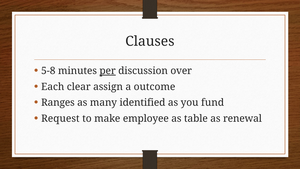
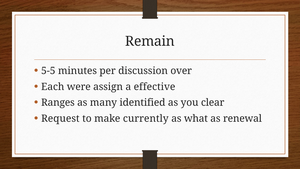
Clauses: Clauses -> Remain (150, 41)
5-8: 5-8 -> 5-5 (48, 71)
per underline: present -> none (108, 71)
clear: clear -> were (79, 87)
outcome: outcome -> effective (155, 87)
fund: fund -> clear (213, 103)
employee: employee -> currently (146, 118)
table: table -> what (196, 118)
